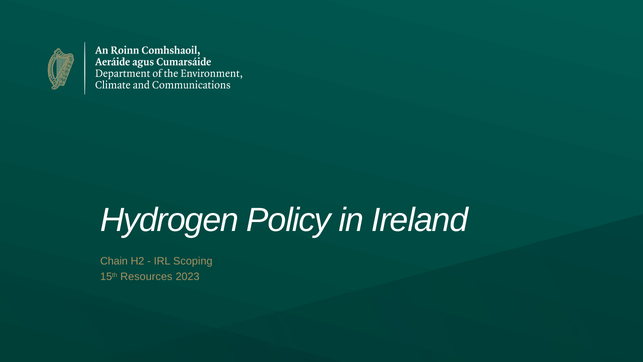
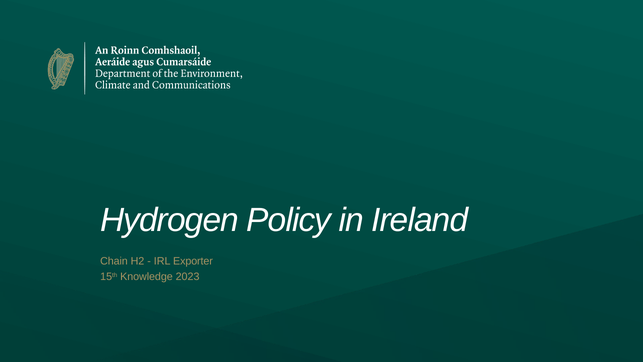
Scoping: Scoping -> Exporter (193, 261)
Resources: Resources -> Knowledge (146, 276)
